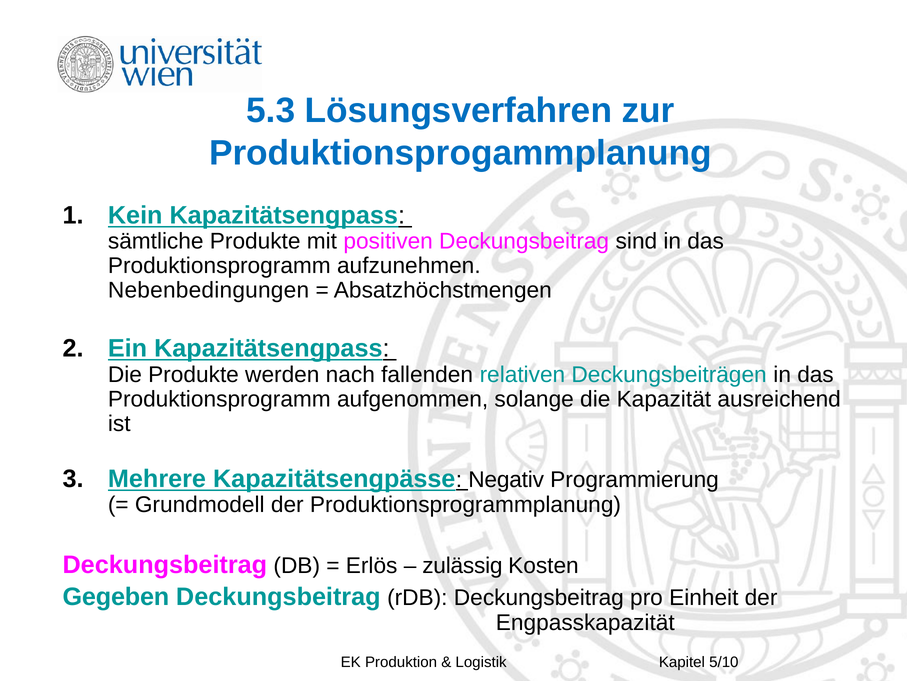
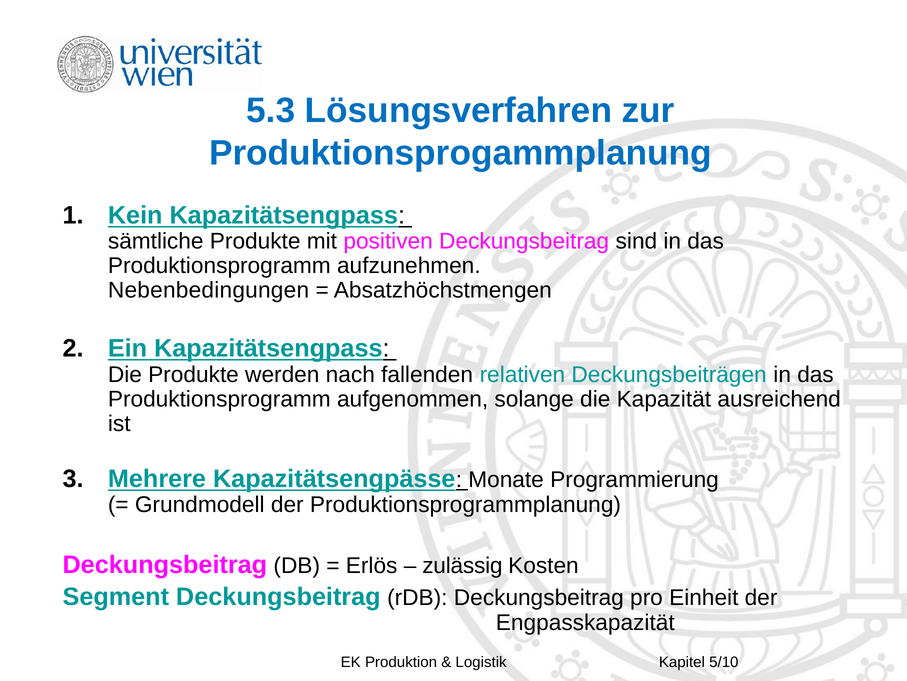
Negativ: Negativ -> Monate (506, 479)
Gegeben: Gegeben -> Segment (116, 596)
